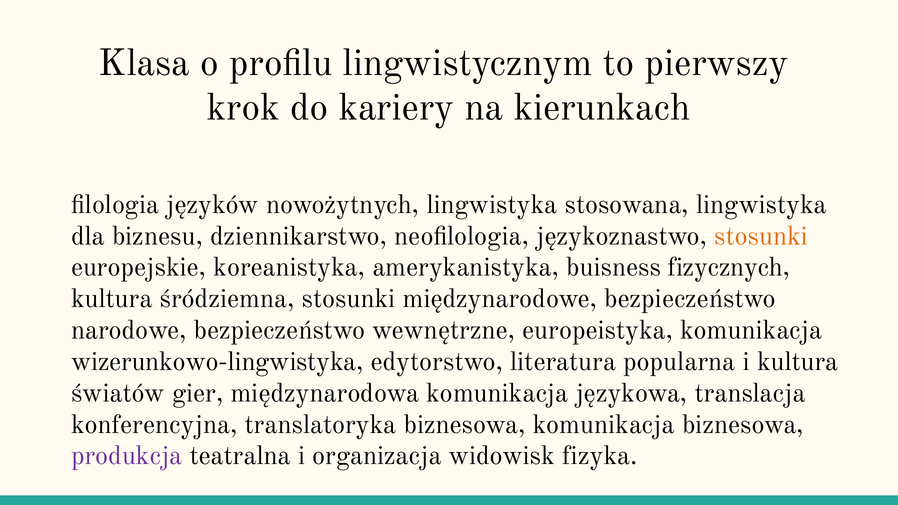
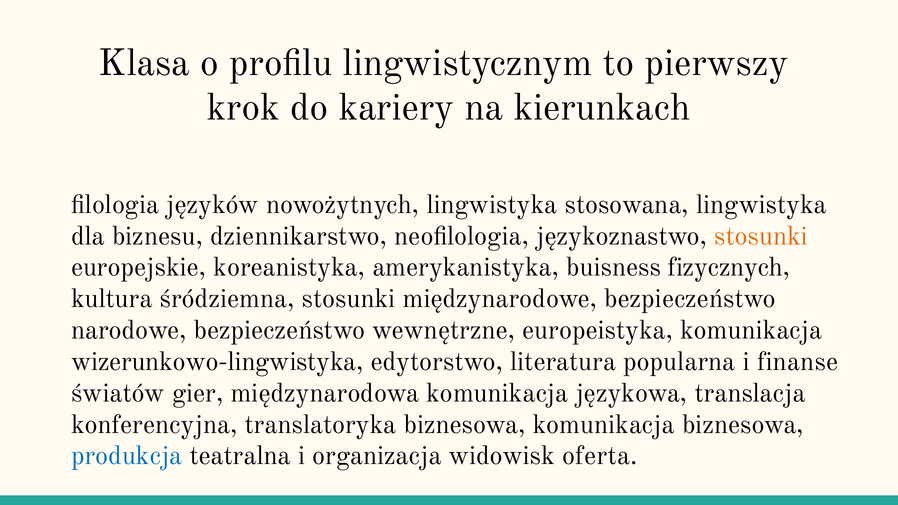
i kultura: kultura -> finanse (798, 362)
produkcja colour: purple -> blue (127, 456)
fizyka: fizyka -> oferta (600, 456)
